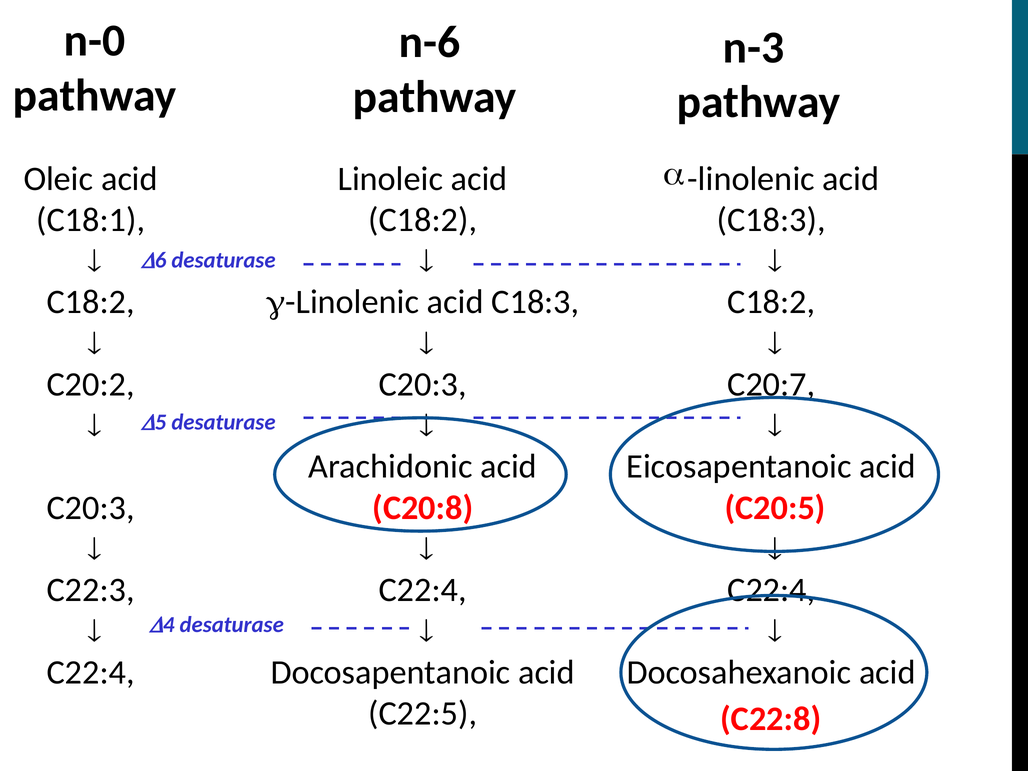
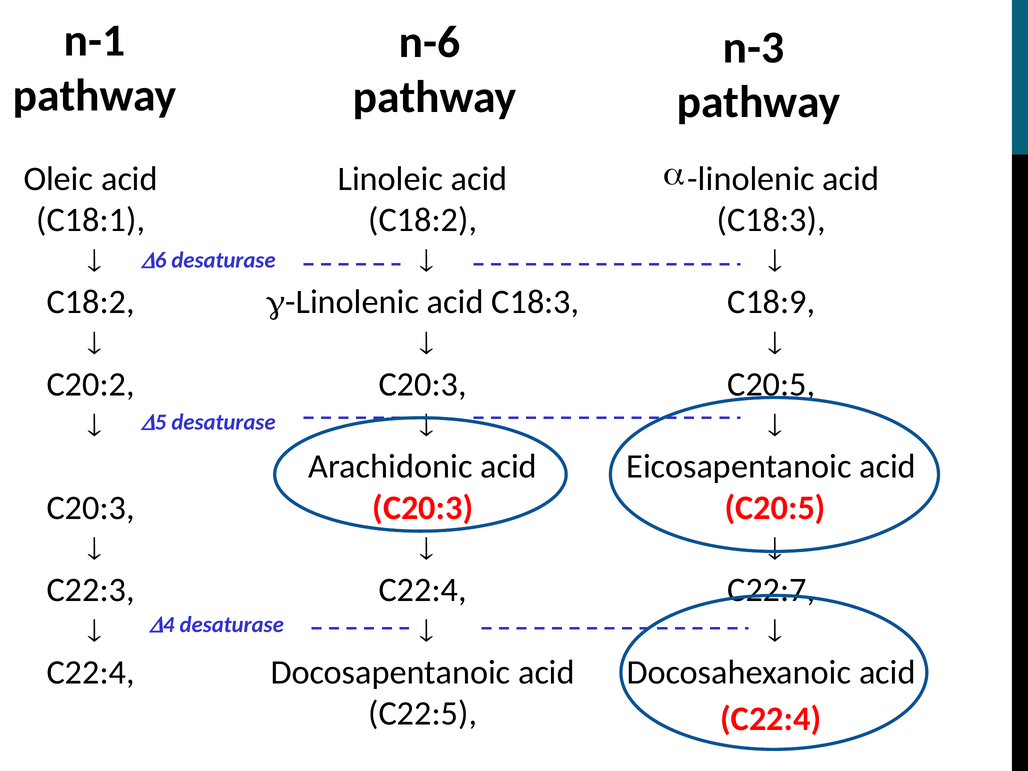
n-0: n-0 -> n-1 (95, 41)
C18:2: C18:2 -> C18:9 (771, 302)
C20:7: C20:7 -> C20:5 (771, 384)
C20:8: C20:8 -> C20:3 (423, 508)
C22:4: C22:4 -> C22:7 (771, 590)
C22:8: C22:8 -> C22:4 (771, 719)
